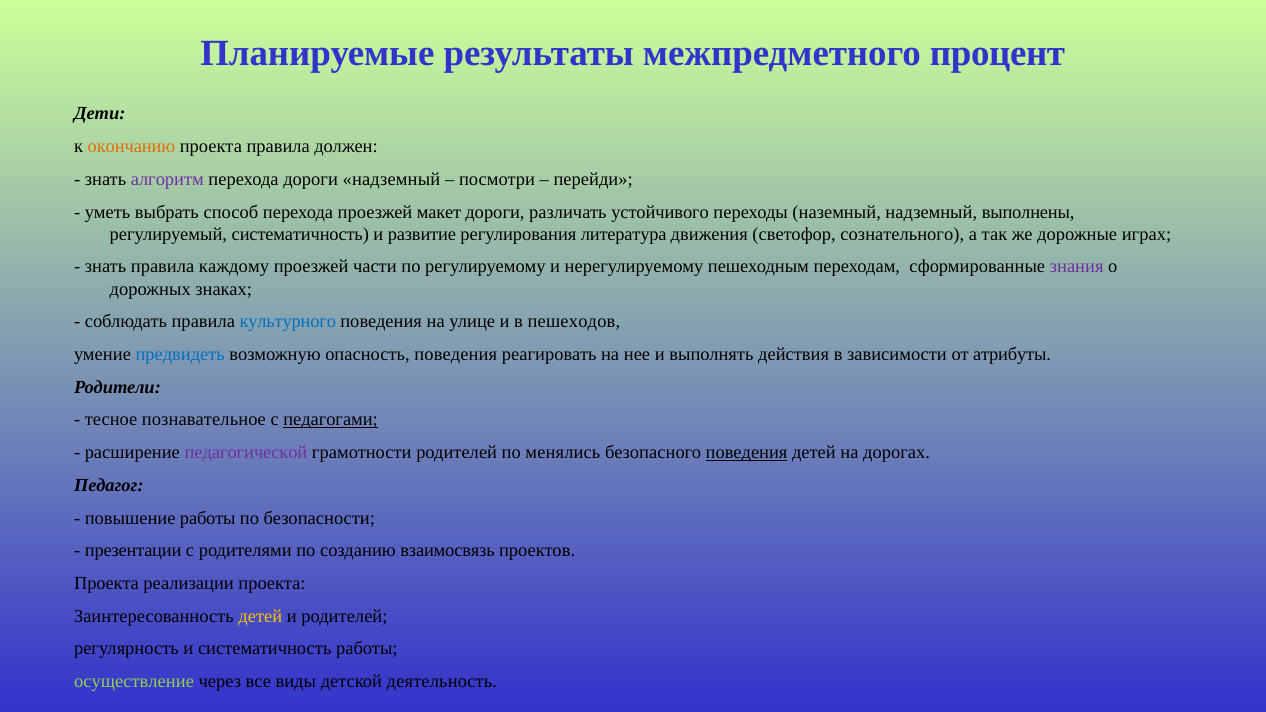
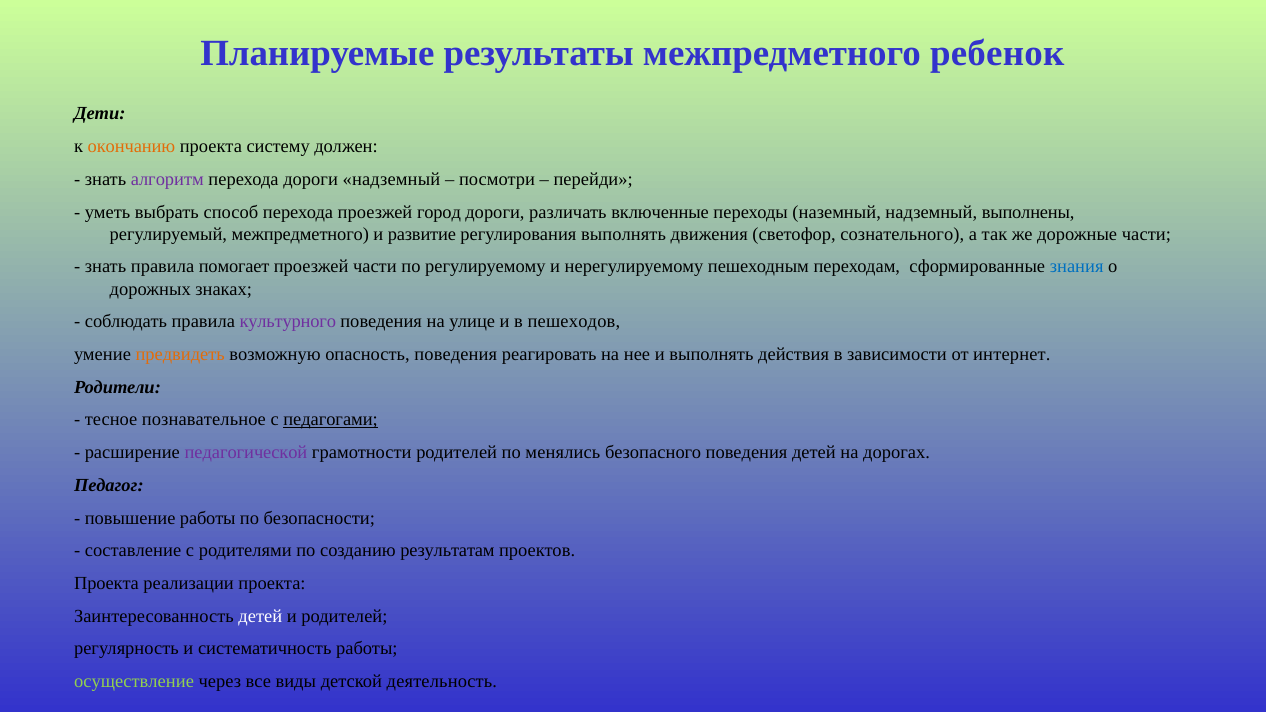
процент: процент -> ребенок (997, 54)
проекта правила: правила -> систему (278, 147)
макет: макет -> город (439, 212)
устойчивого: устойчивого -> включенные (660, 212)
регулируемый систематичность: систематичность -> межпредметного (300, 234)
регулирования литература: литература -> выполнять (624, 234)
дорожные играх: играх -> части (1146, 234)
каждому: каждому -> помогает (234, 267)
знания colour: purple -> blue (1077, 267)
культурного colour: blue -> purple (288, 322)
предвидеть colour: blue -> orange (180, 354)
атрибуты: атрибуты -> интернет (1012, 354)
поведения underline: present -> none (747, 453)
презентации: презентации -> составление (133, 551)
взаимосвязь: взаимосвязь -> результатам (448, 551)
детей colour: yellow -> white (260, 616)
